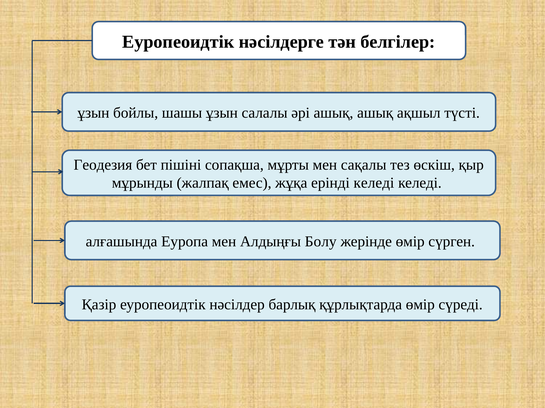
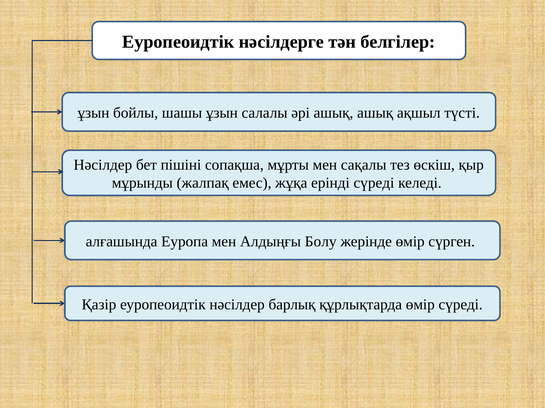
Геодезия: Геодезия -> Нәсілдер (103, 165)
ерінді келеді: келеді -> сүреді (374, 183)
